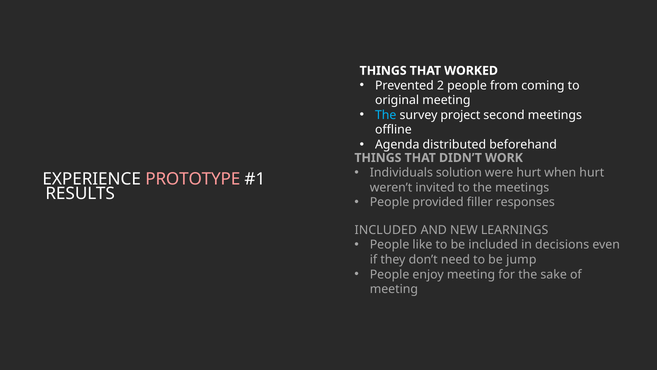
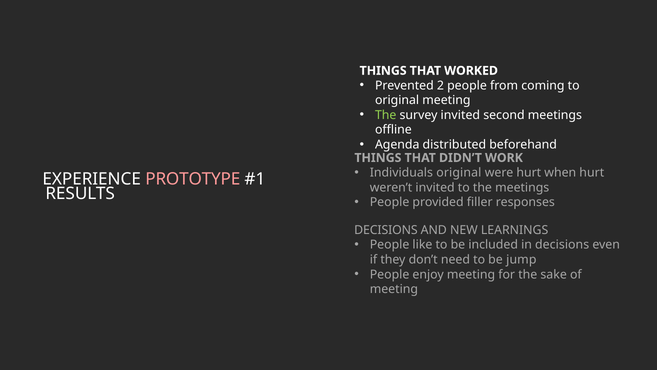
The colour: light blue -> light green (386, 115)
survey project: project -> invited (460, 115)
Individuals solution: solution -> original (459, 172)
INCLUDED: INCLUDED -> DECISIONS (386, 230)
